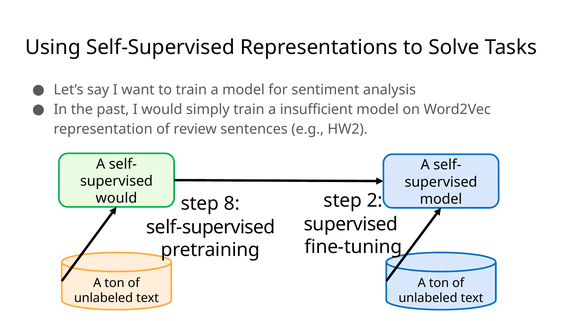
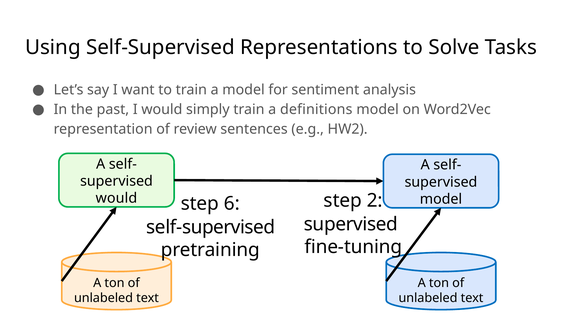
insufficient: insufficient -> definitions (316, 109)
8: 8 -> 6 (232, 203)
